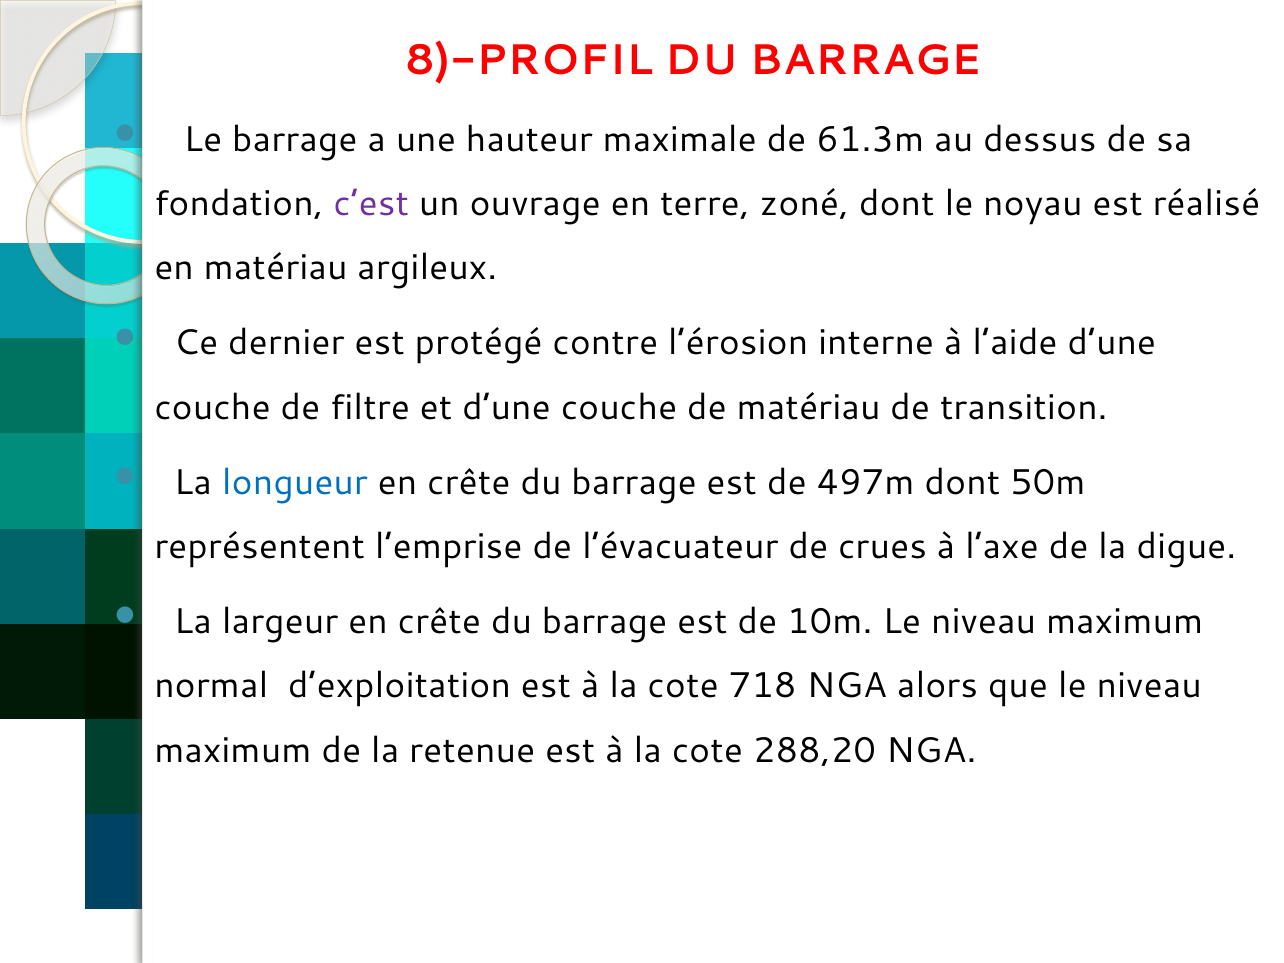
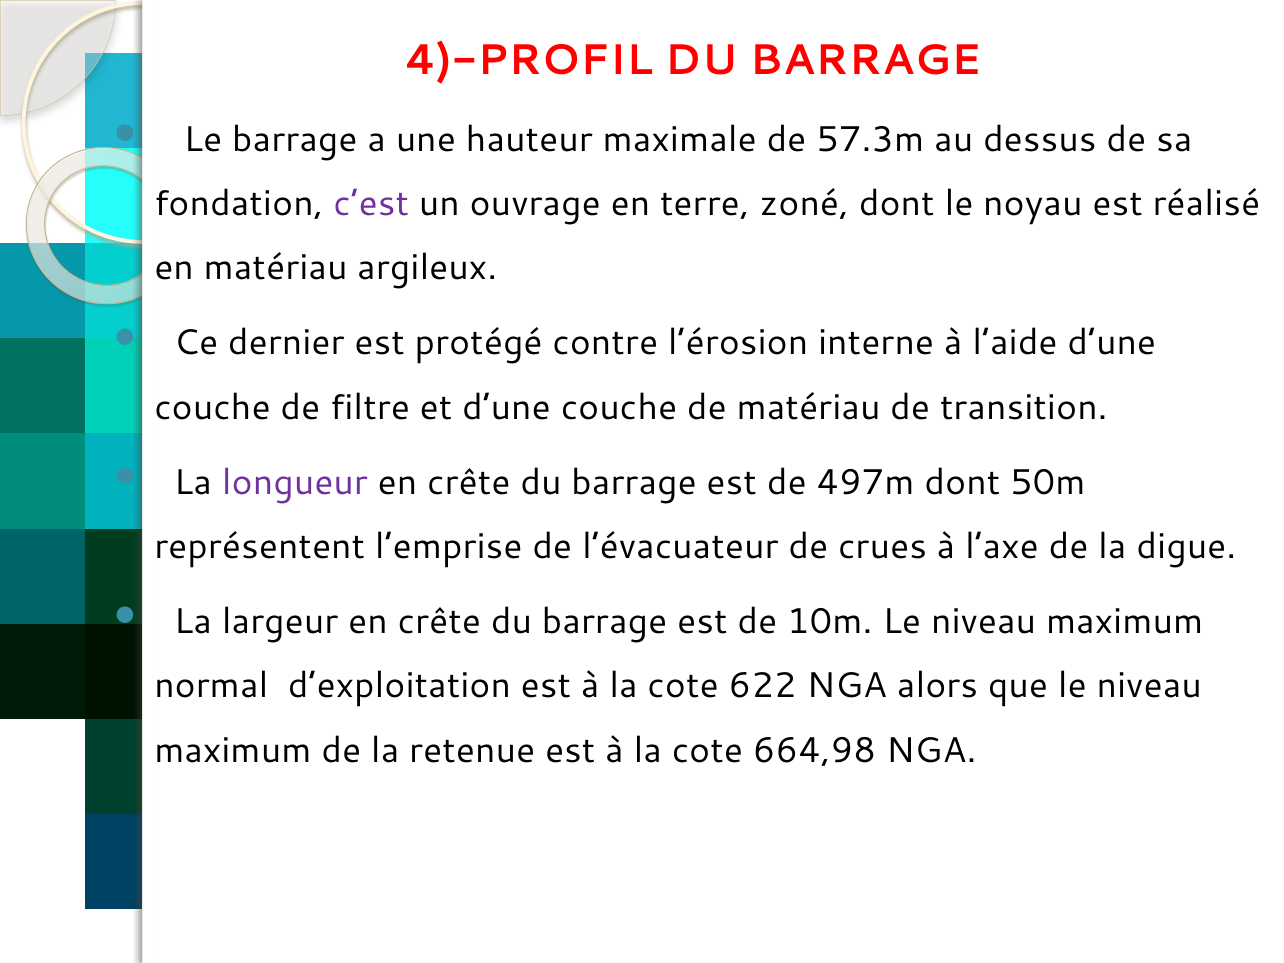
8)-PROFIL: 8)-PROFIL -> 4)-PROFIL (529, 61)
61.3m: 61.3m -> 57.3m (870, 139)
longueur colour: blue -> purple (295, 482)
718: 718 -> 622 (763, 686)
288,20: 288,20 -> 664,98 (814, 750)
